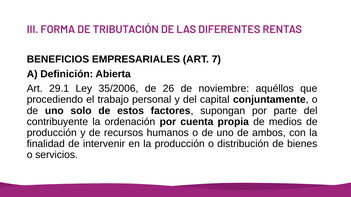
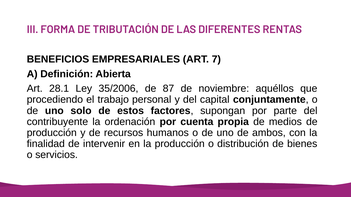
29.1: 29.1 -> 28.1 (59, 89)
26: 26 -> 87 (168, 89)
